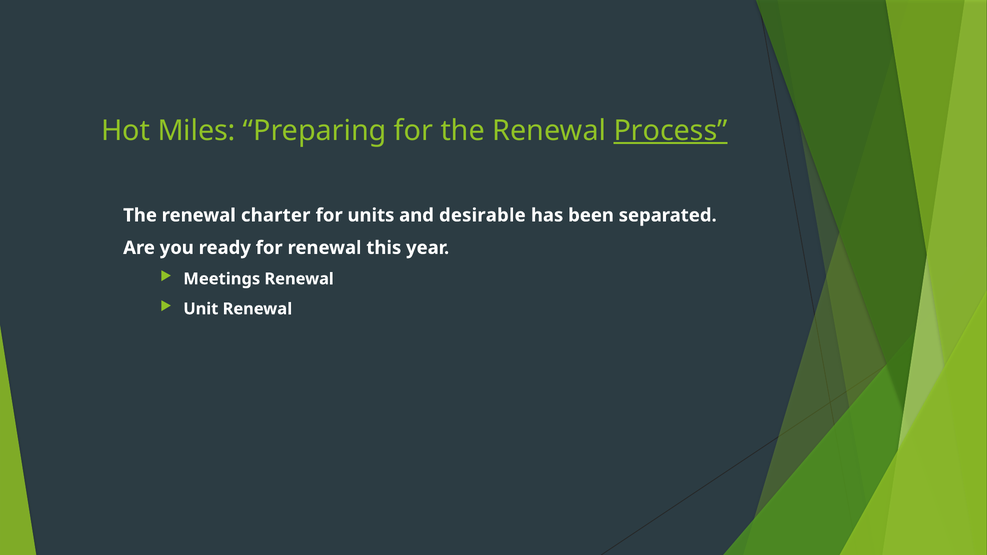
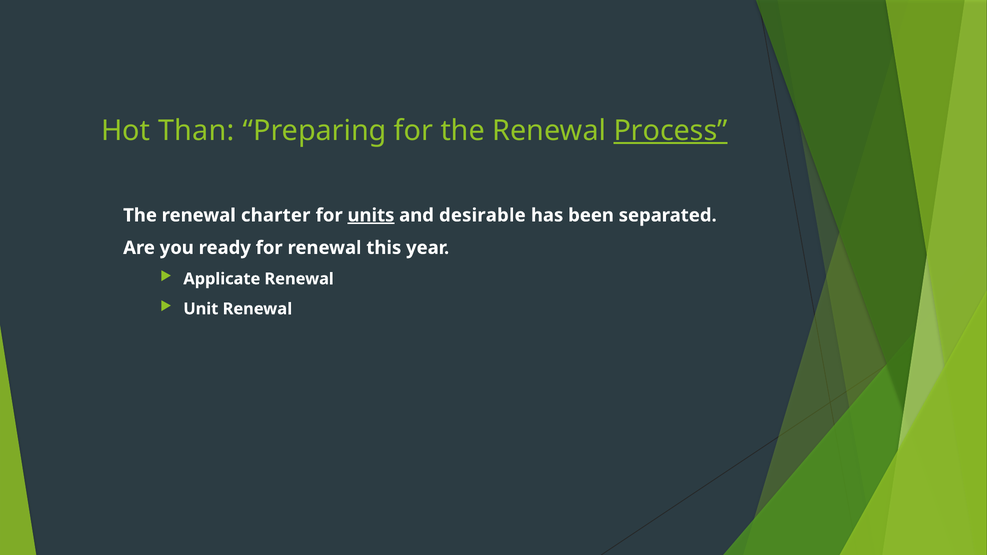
Miles: Miles -> Than (196, 131)
units underline: none -> present (371, 215)
Meetings: Meetings -> Applicate (222, 279)
